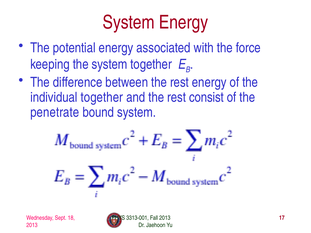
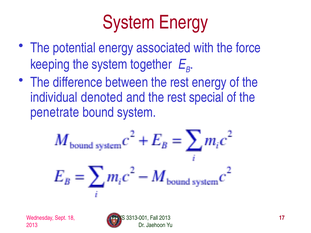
individual together: together -> denoted (102, 97)
consist: consist -> special (206, 97)
